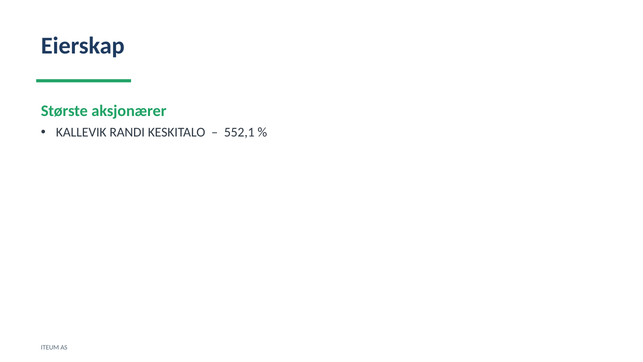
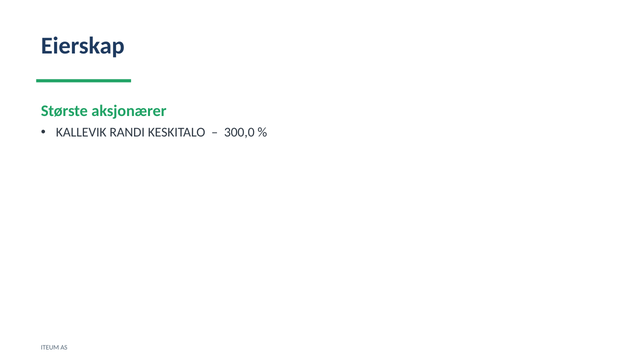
552,1: 552,1 -> 300,0 (239, 132)
